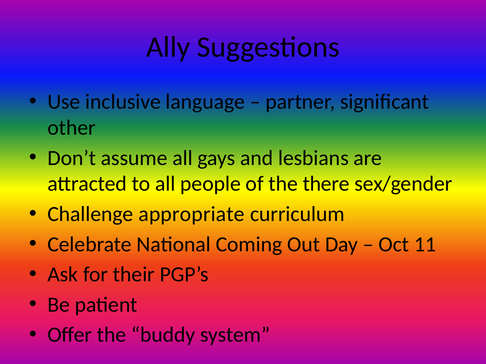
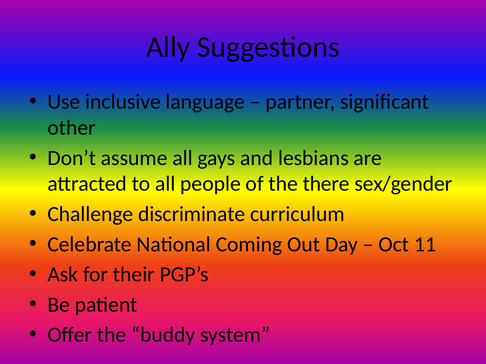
appropriate: appropriate -> discriminate (192, 214)
